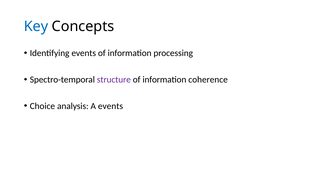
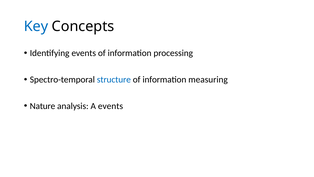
structure colour: purple -> blue (114, 79)
coherence: coherence -> measuring (208, 79)
Choice: Choice -> Nature (43, 106)
